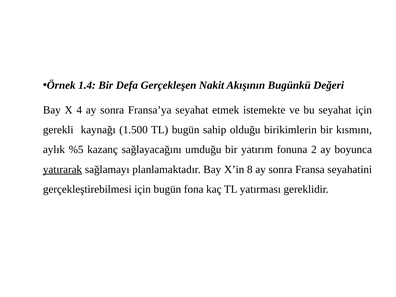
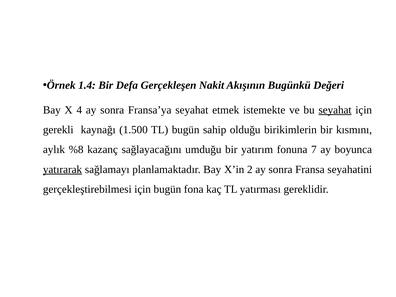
seyahat underline: none -> present (335, 110)
%5: %5 -> %8 (76, 150)
2: 2 -> 7 (314, 150)
8: 8 -> 2 (250, 169)
